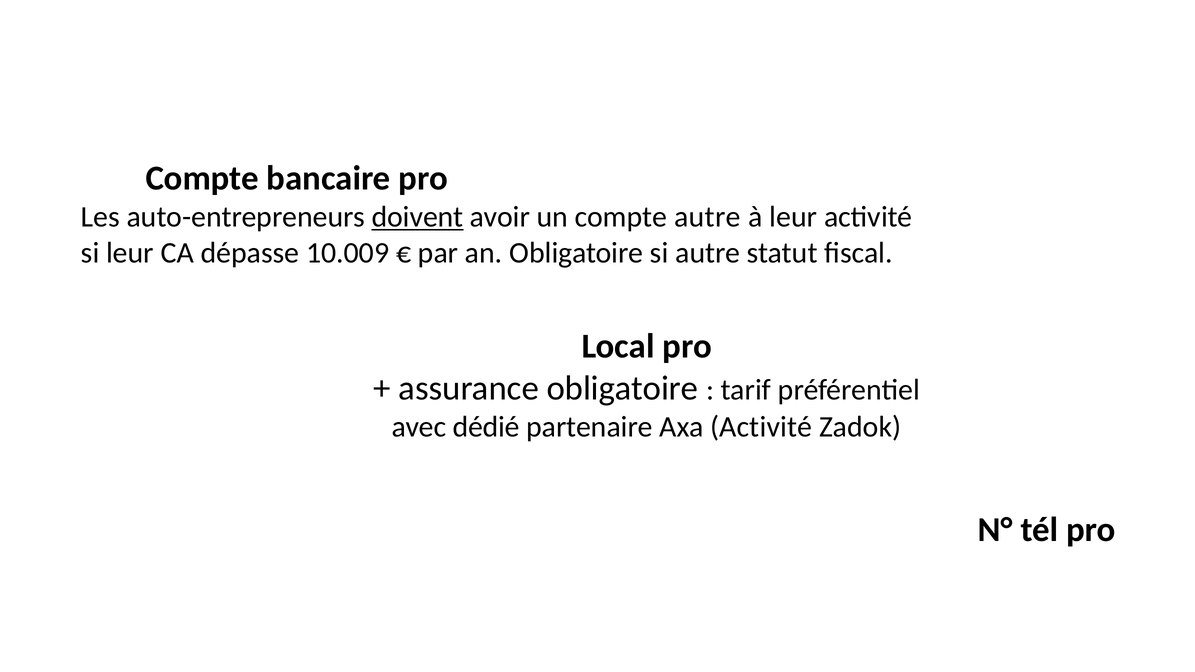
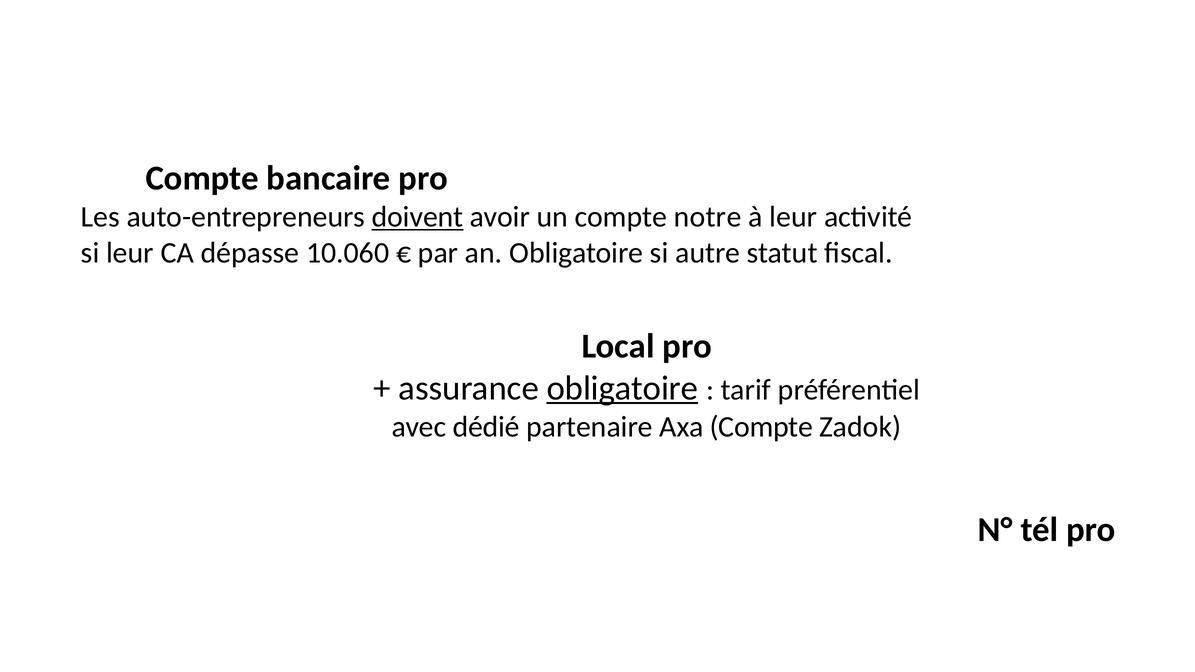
compte autre: autre -> notre (708, 217)
10.009: 10.009 -> 10.060 (348, 253)
obligatoire underline: none -> present (622, 388)
Axa Activité: Activité -> Compte (761, 427)
